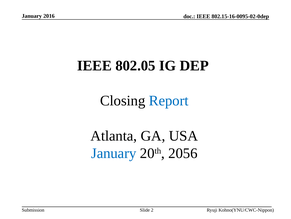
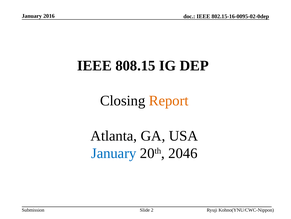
802.05: 802.05 -> 808.15 (135, 65)
Report colour: blue -> orange (169, 100)
2056: 2056 -> 2046 (183, 153)
